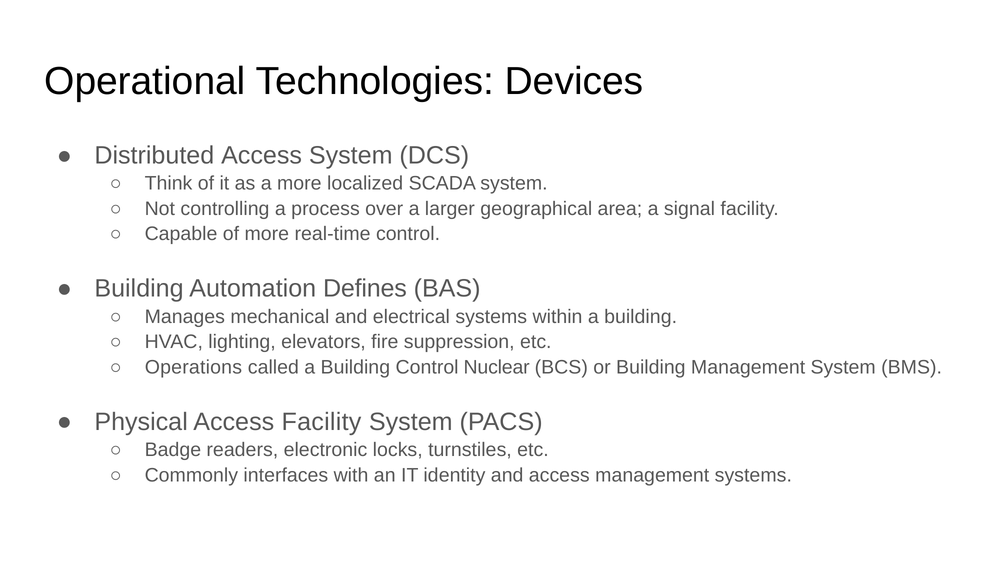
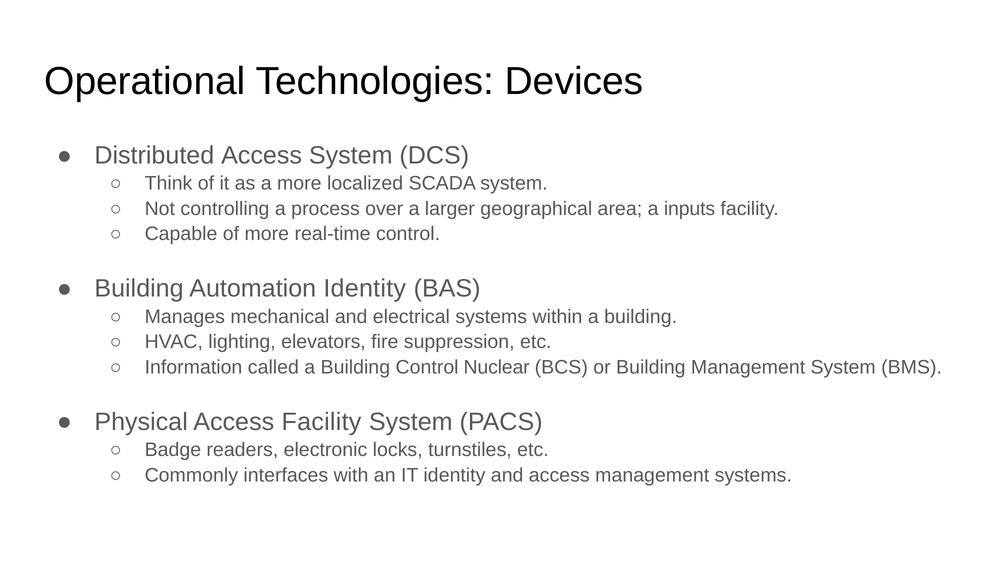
signal: signal -> inputs (690, 209)
Automation Defines: Defines -> Identity (365, 288)
Operations: Operations -> Information (194, 367)
